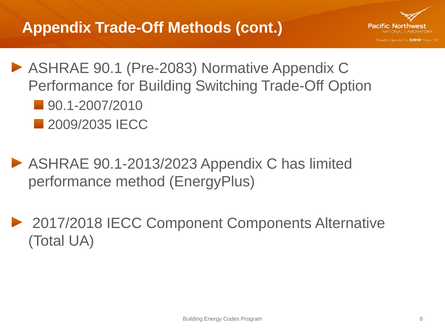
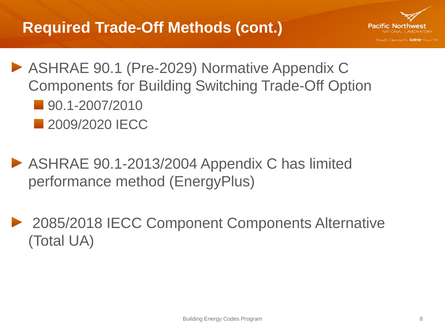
Appendix: Appendix -> Required (56, 28)
Pre-2083: Pre-2083 -> Pre-2029 (162, 68)
Performance: Performance -> Components (71, 86)
2009/2035: 2009/2035 -> 2009/2020 (80, 125)
90.1-2013/2023: 90.1-2013/2023 -> 90.1-2013/2004 (145, 164)
2017/2018: 2017/2018 -> 2085/2018 (67, 223)
